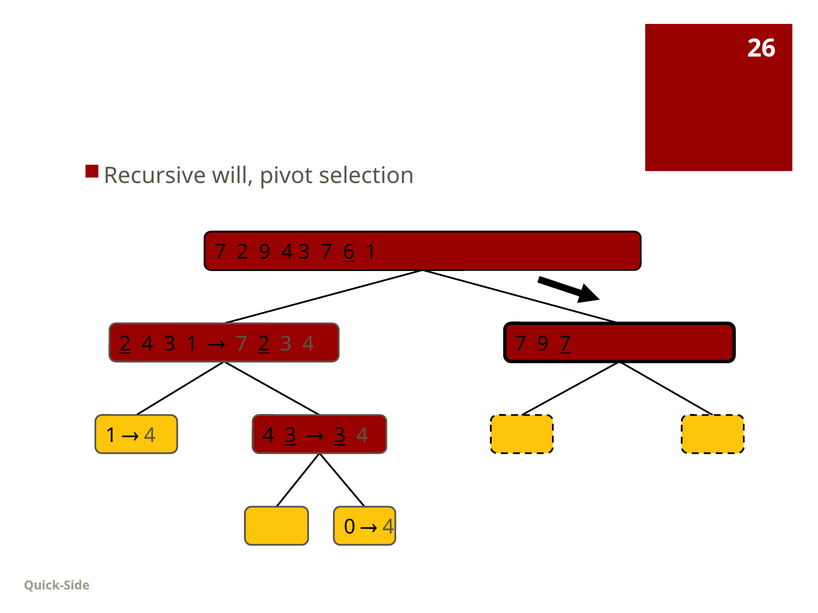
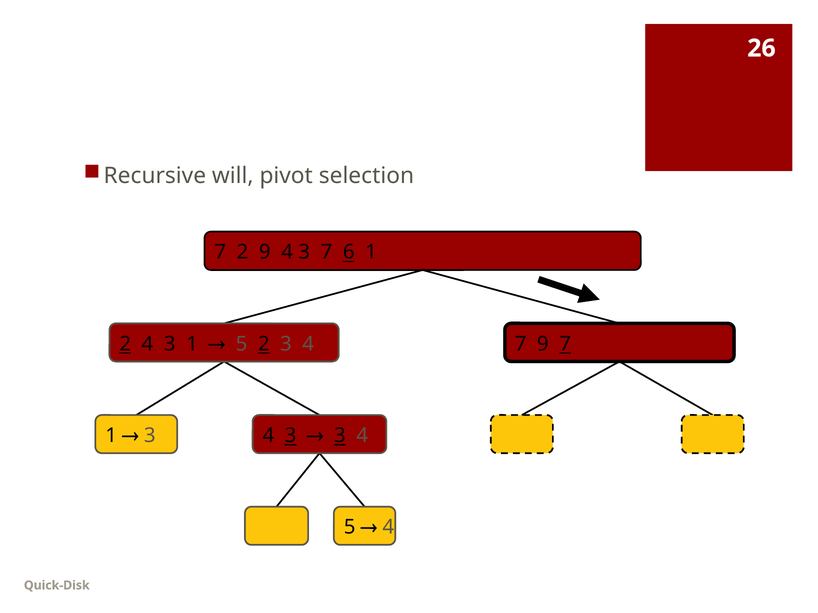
7: 7 -> 5 (242, 344)
4: 4 -> 3 (150, 436)
9 0: 0 -> 5 (350, 528)
Quick-Side: Quick-Side -> Quick-Disk (57, 586)
